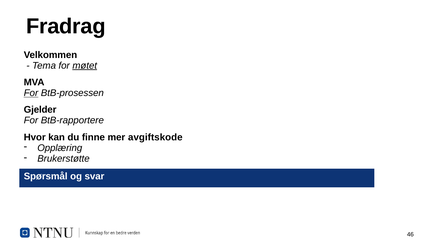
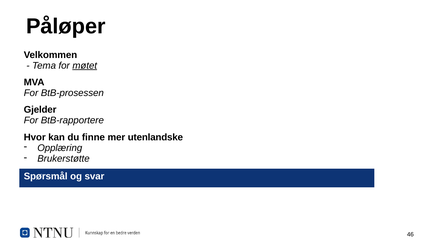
Fradrag: Fradrag -> Påløper (66, 26)
For underline: present -> none (31, 93)
avgiftskode: avgiftskode -> utenlandske (155, 137)
